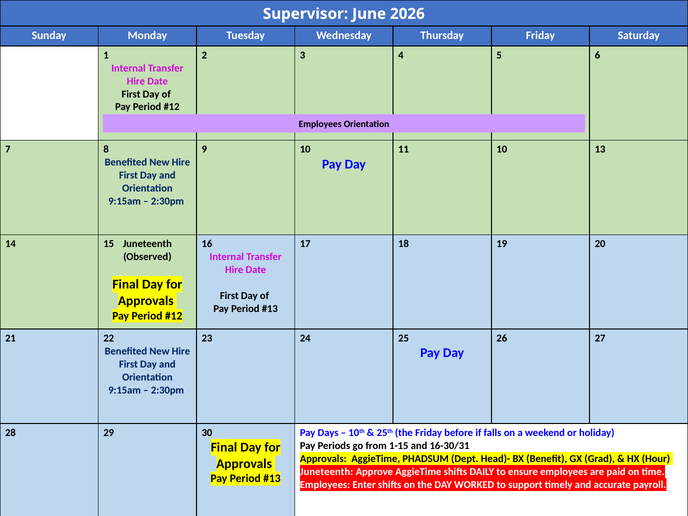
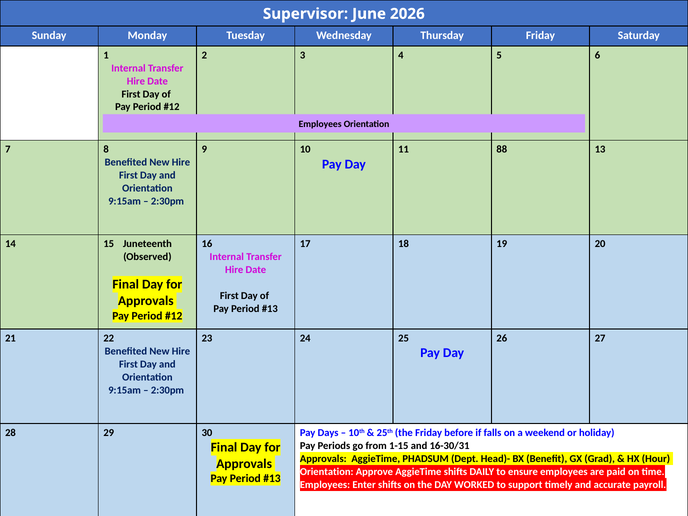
11 10: 10 -> 88 (502, 150)
Juneteenth: Juneteenth -> Orientation (327, 472)
